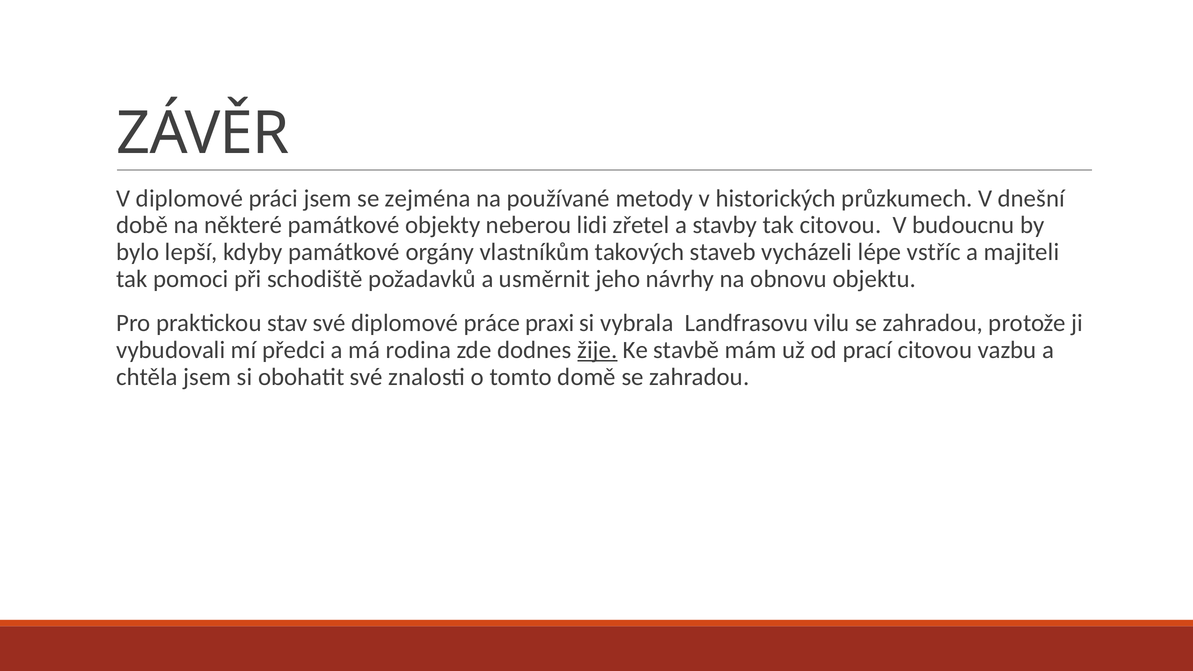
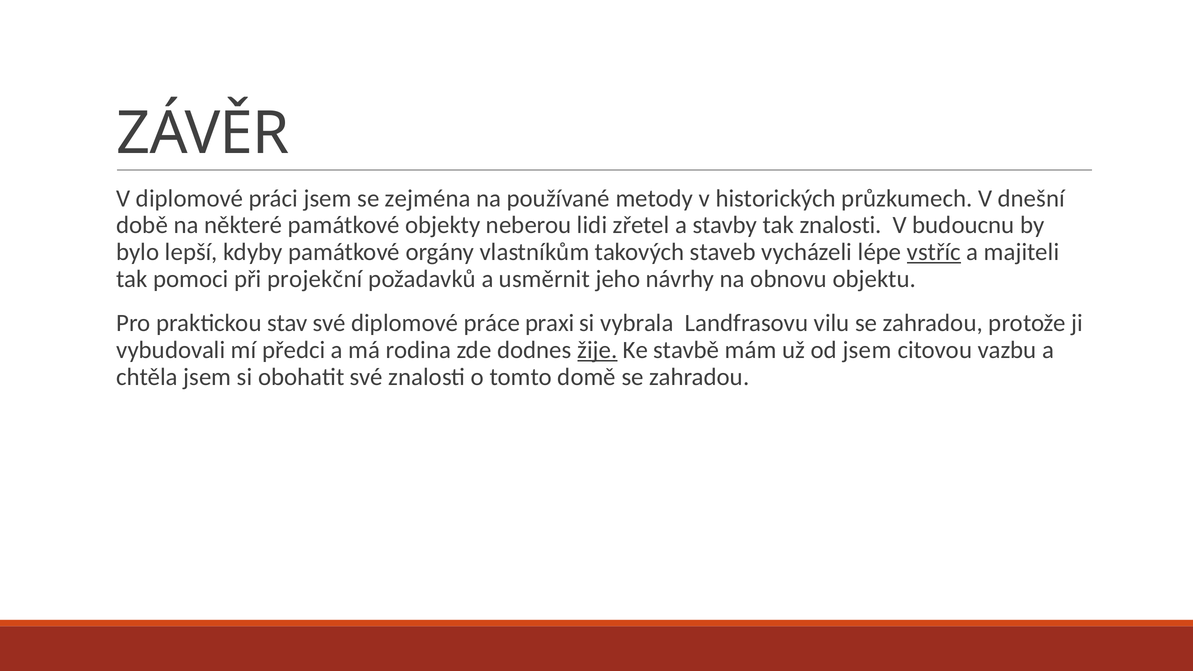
tak citovou: citovou -> znalosti (841, 225)
vstříc underline: none -> present (934, 252)
schodiště: schodiště -> projekční (315, 279)
od prací: prací -> jsem (867, 350)
